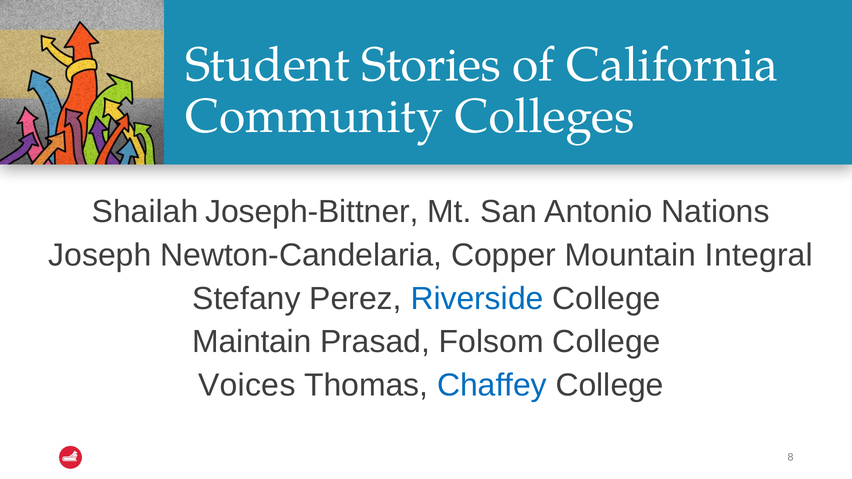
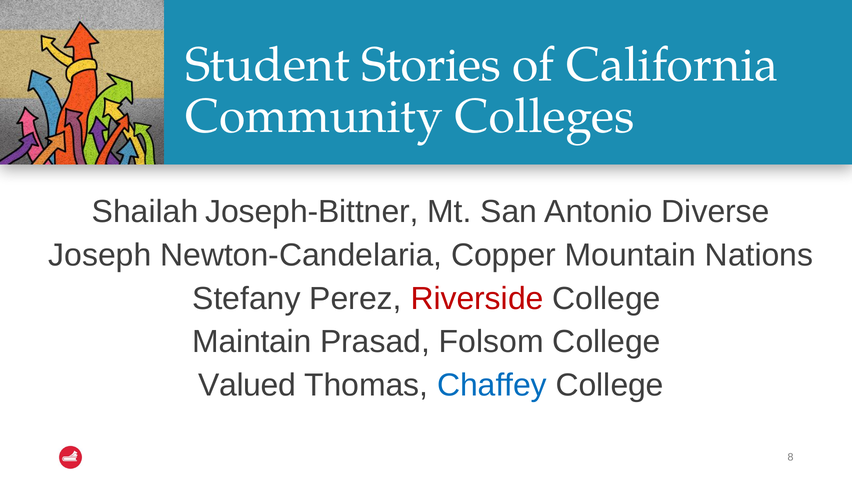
Nations: Nations -> Diverse (716, 212)
Integral: Integral -> Nations (759, 255)
Riverside colour: blue -> red (477, 299)
Voices: Voices -> Valued (247, 386)
